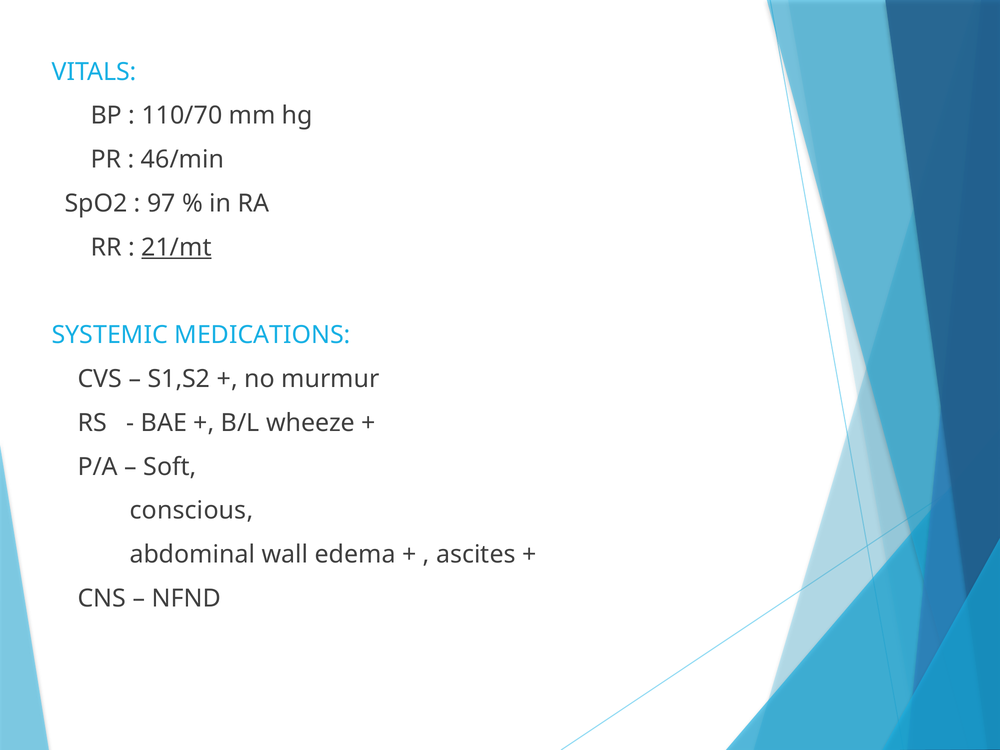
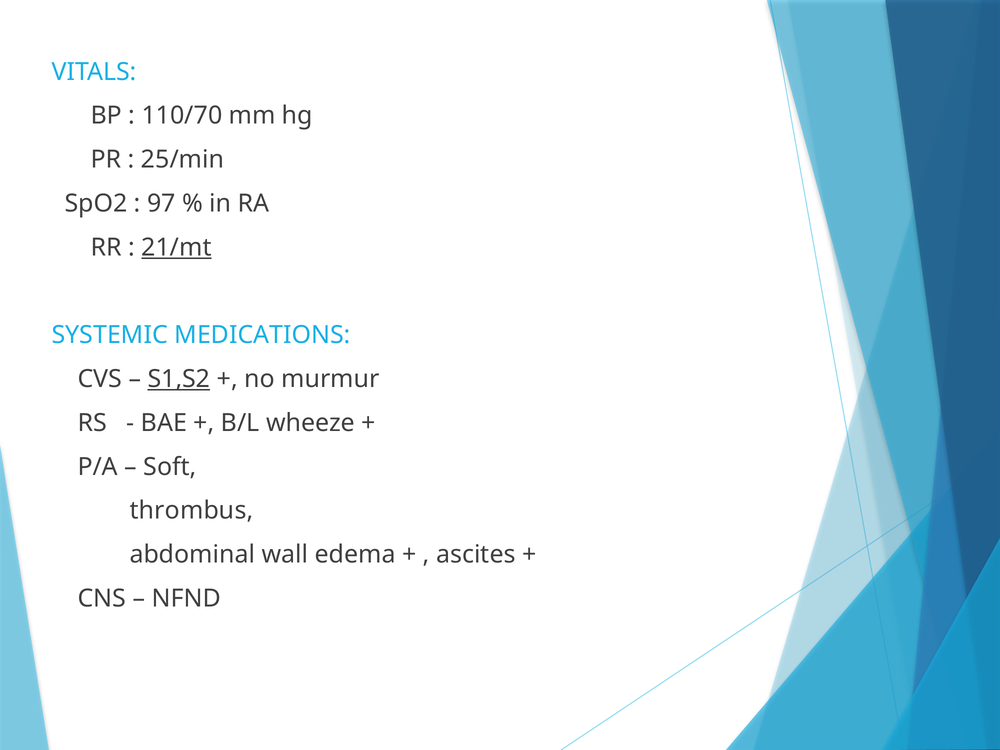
46/min: 46/min -> 25/min (183, 160)
S1,S2 underline: none -> present (179, 379)
conscious: conscious -> thrombus (191, 511)
